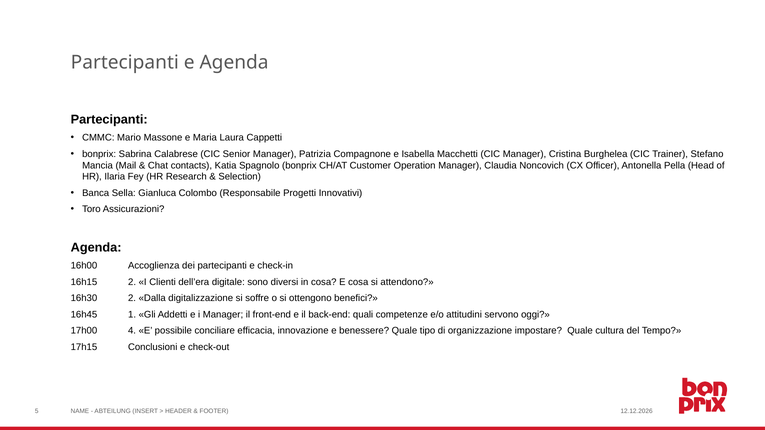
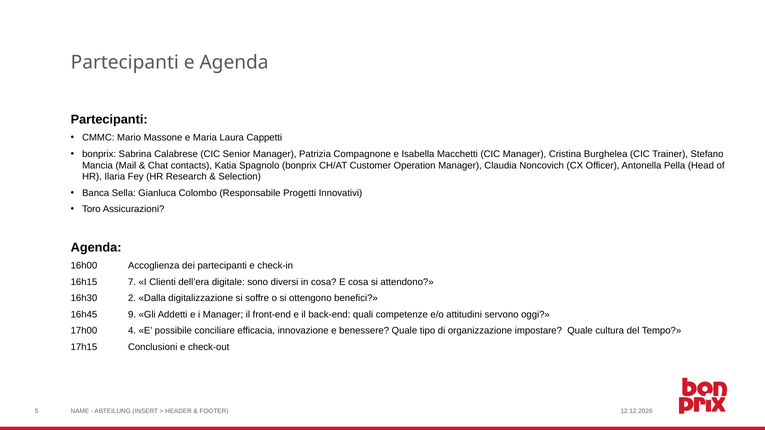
16h15 2: 2 -> 7 (132, 282)
1: 1 -> 9 (132, 315)
